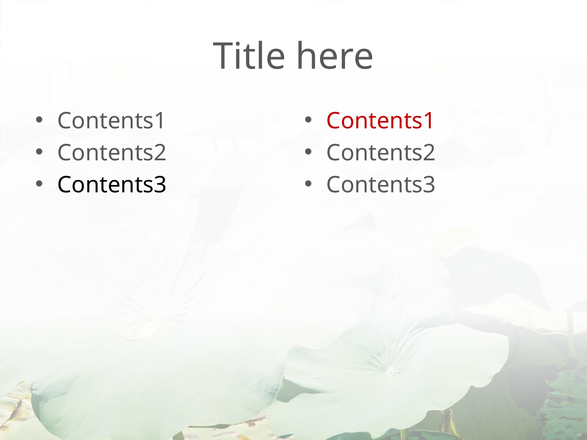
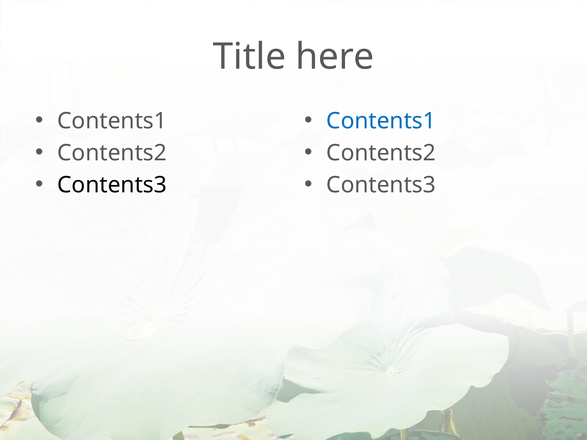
Contents1 colour: red -> blue (381, 121)
